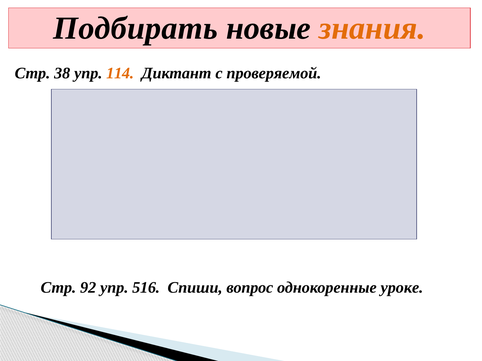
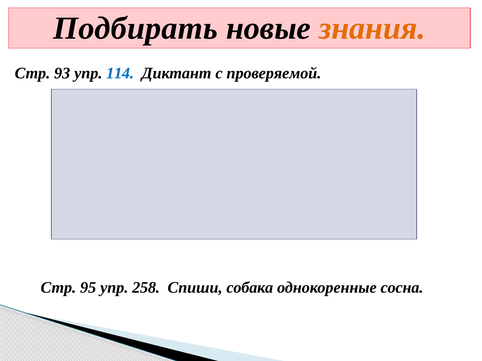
38: 38 -> 93 (62, 73)
114 colour: orange -> blue (120, 73)
92: 92 -> 95 (88, 288)
516: 516 -> 258 (146, 288)
вопрос: вопрос -> собака (250, 288)
уроке: уроке -> сосна (402, 288)
